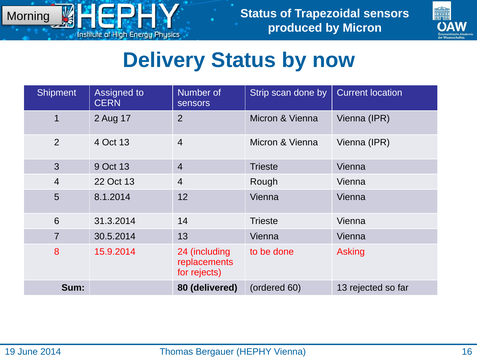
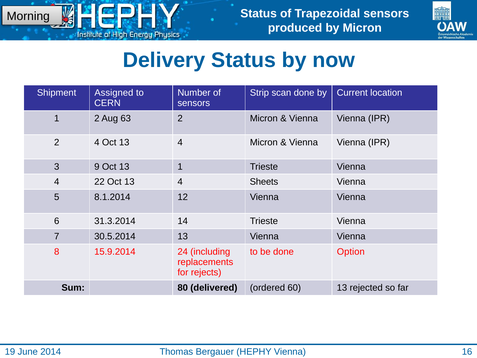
17: 17 -> 63 (126, 118)
9 Oct 13 4: 4 -> 1 (180, 167)
Rough: Rough -> Sheets (264, 182)
Asking: Asking -> Option (351, 251)
